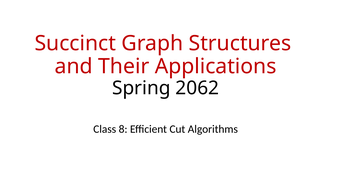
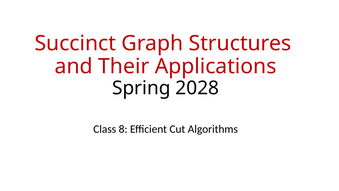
2062: 2062 -> 2028 (197, 88)
